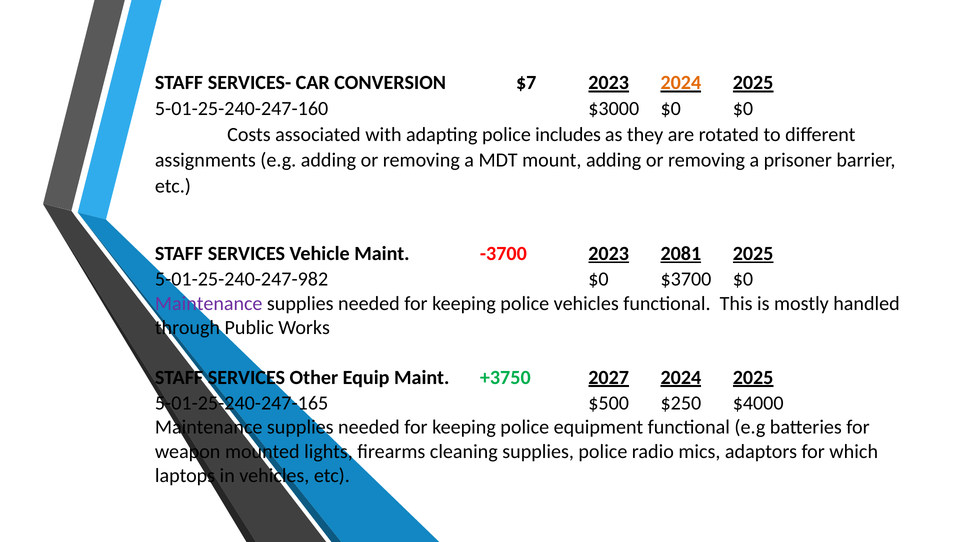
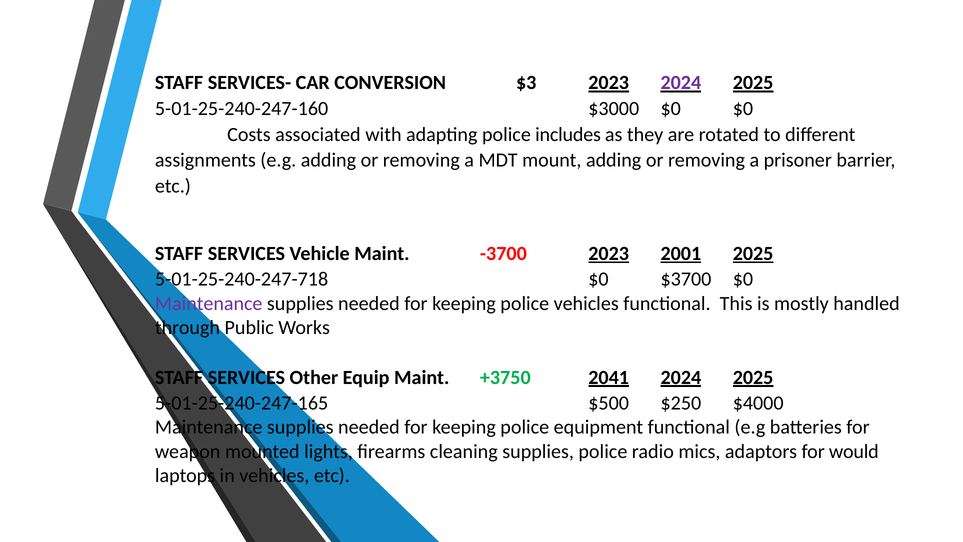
$7: $7 -> $3 (526, 83)
2024 colour: orange -> purple (681, 83)
2081: 2081 -> 2001 (681, 253)
5-01-25-240-247-982: 5-01-25-240-247-982 -> 5-01-25-240-247-718 (242, 279)
2027: 2027 -> 2041 (609, 377)
which: which -> would (854, 451)
